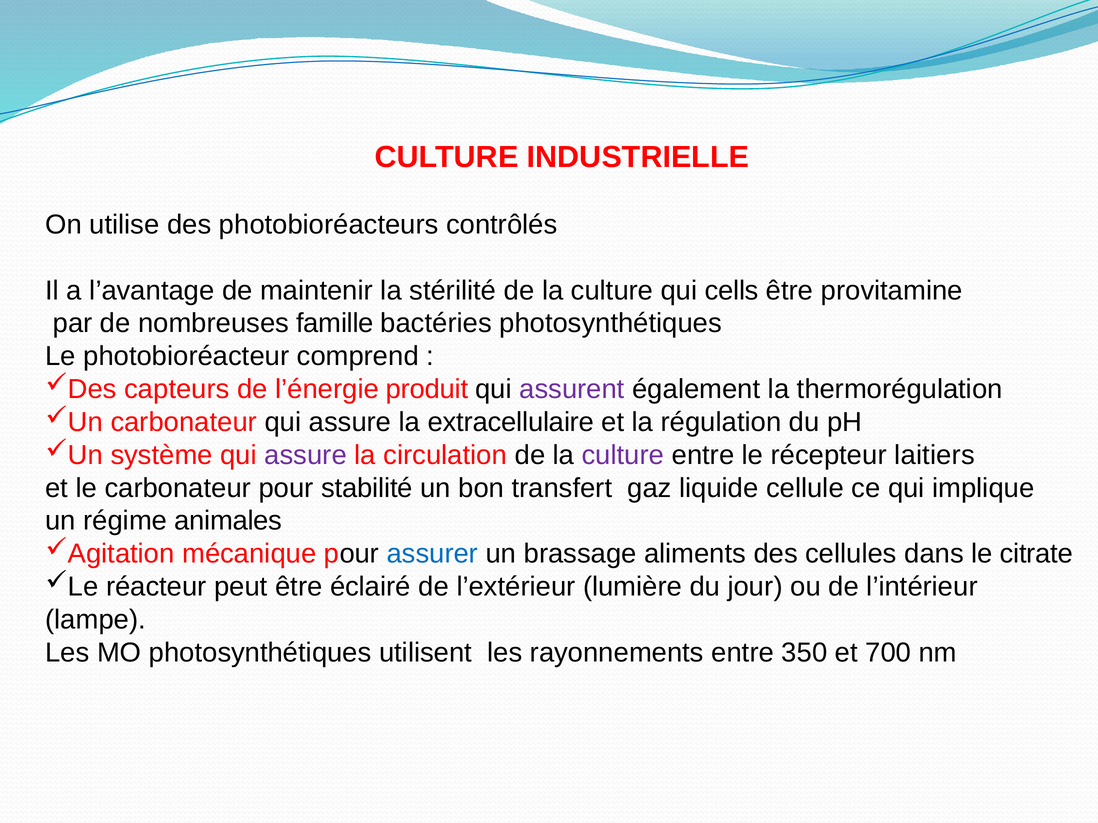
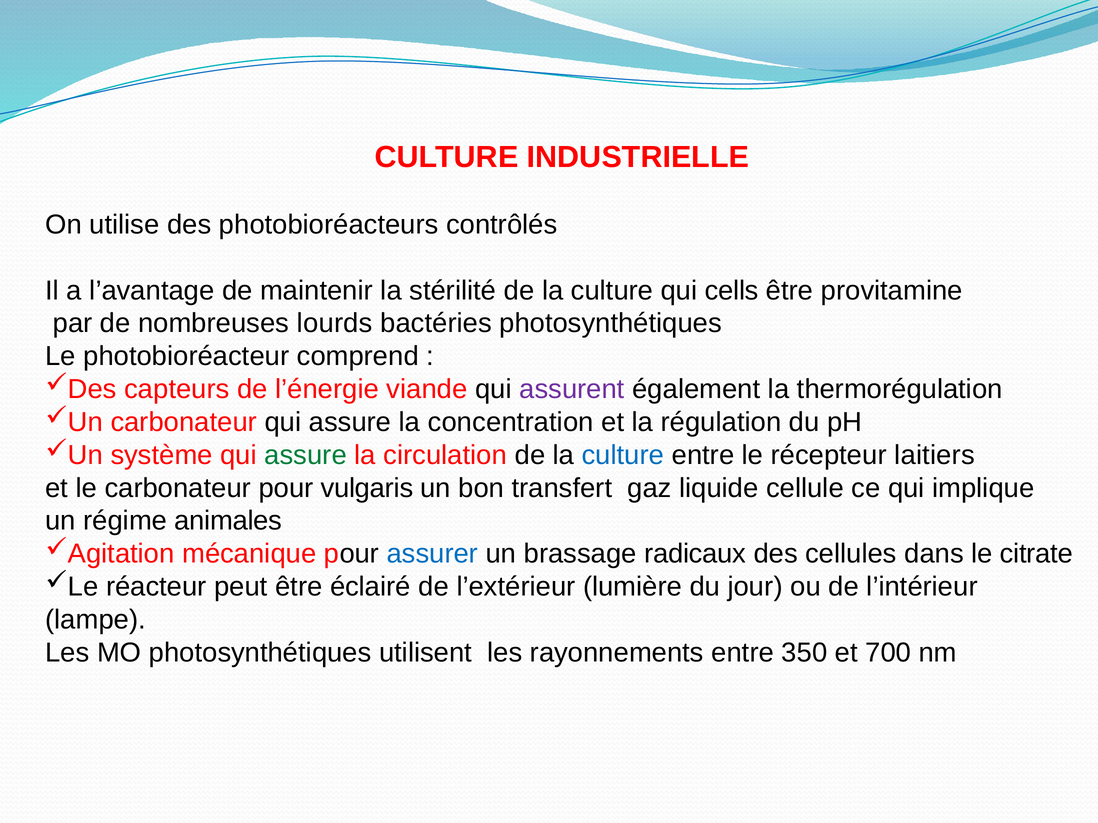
famille: famille -> lourds (335, 324)
produit: produit -> viande (427, 389)
extracellulaire: extracellulaire -> concentration (511, 422)
assure colour: purple -> green (306, 455)
culture colour: purple -> blue (623, 455)
stabilité: stabilité -> vulgaris (367, 488)
aliments: aliments -> radicaux (695, 554)
